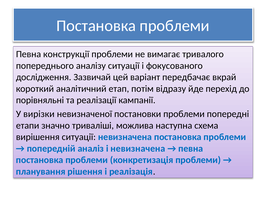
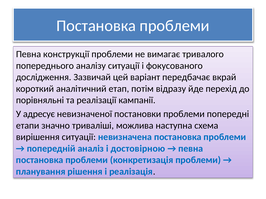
вирізки: вирізки -> адресує (39, 114)
і невизначена: невизначена -> достовірною (138, 149)
